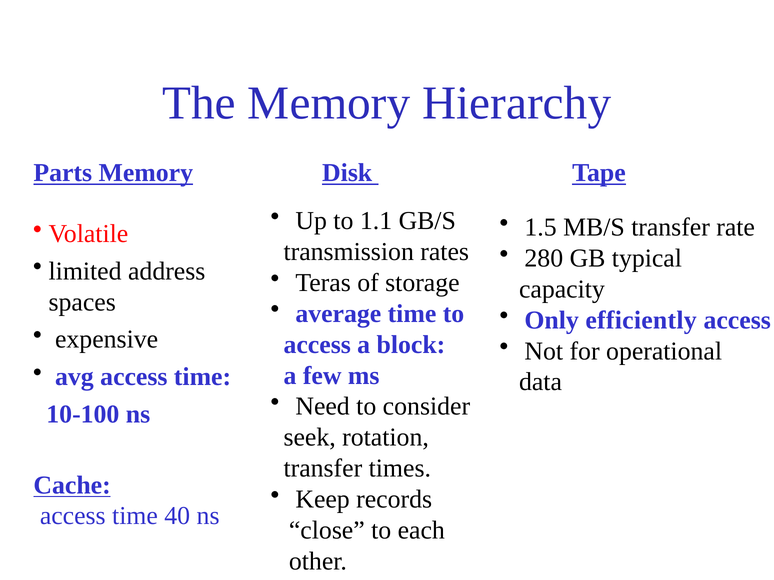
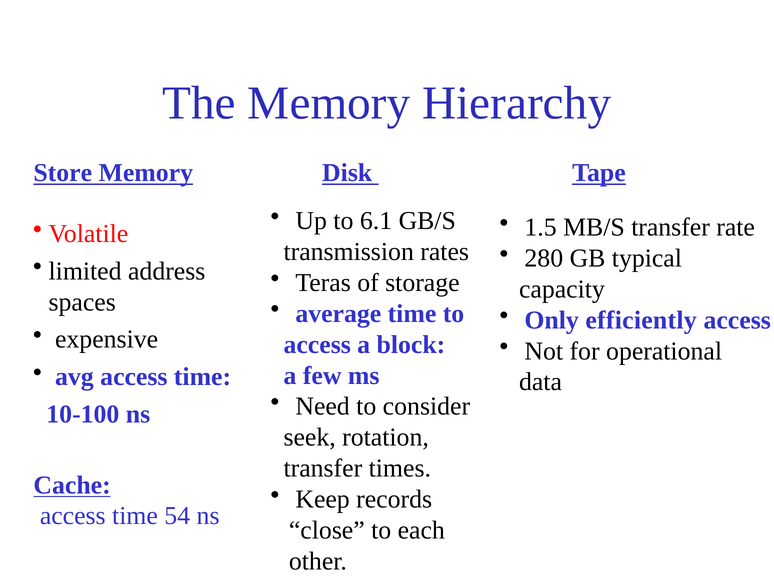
Parts: Parts -> Store (63, 173)
1.1: 1.1 -> 6.1 (376, 221)
40: 40 -> 54 (177, 516)
